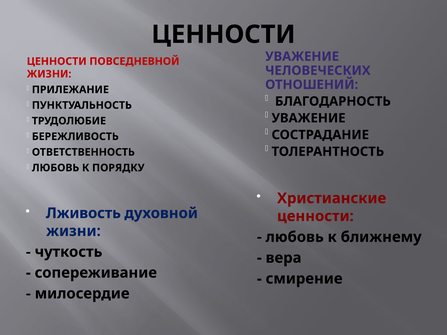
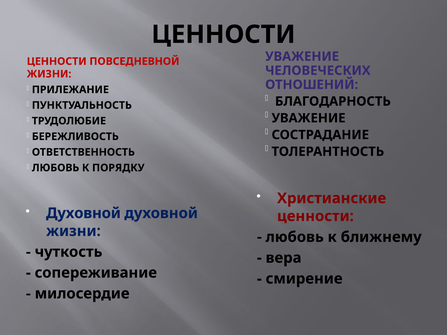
Лживость: Лживость -> Духовной (83, 213)
